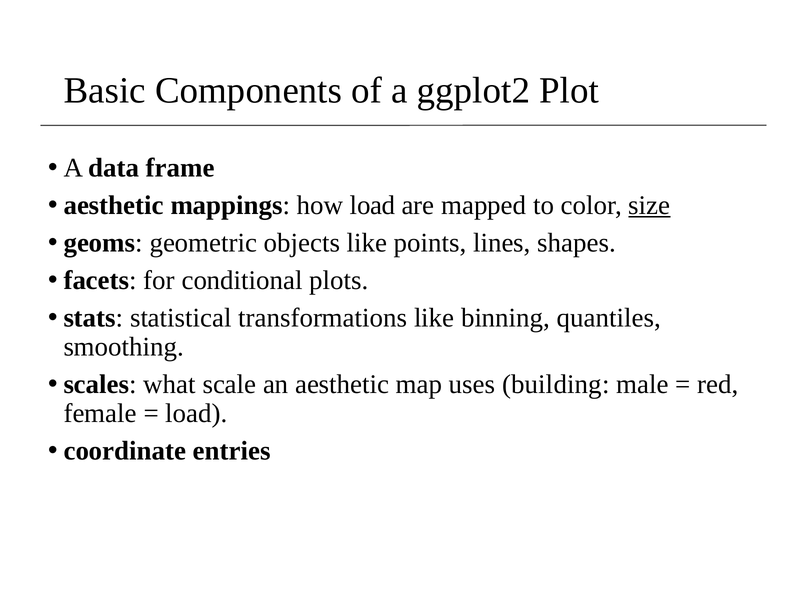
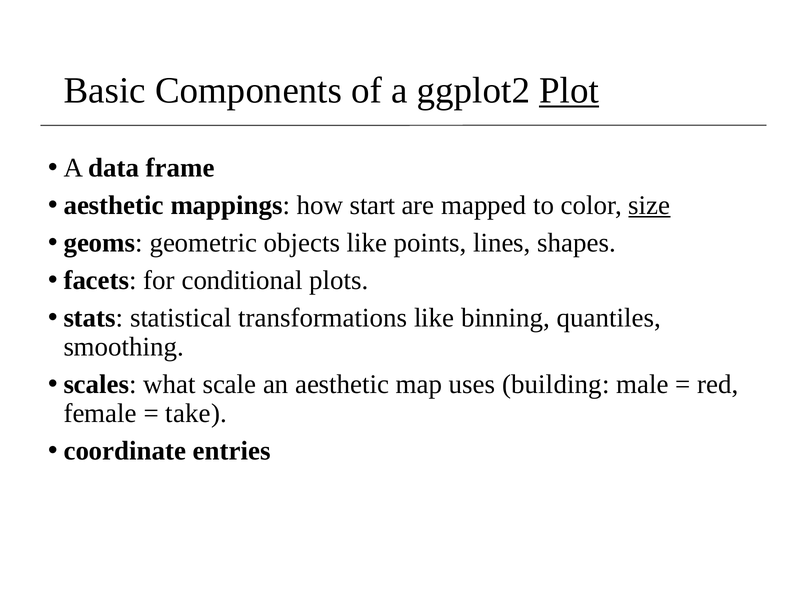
Plot underline: none -> present (569, 91)
how load: load -> start (373, 205)
load: load -> take (196, 413)
